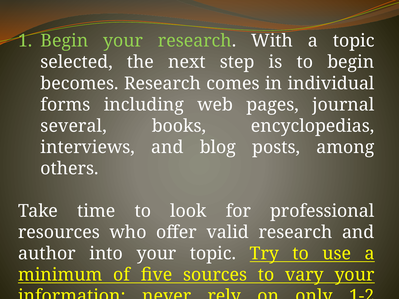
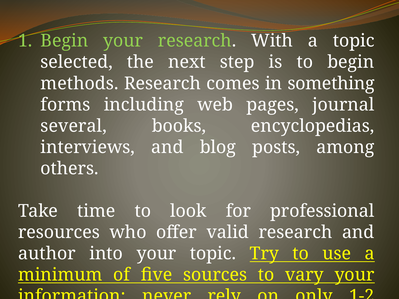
becomes: becomes -> methods (79, 83)
individual: individual -> something (331, 83)
